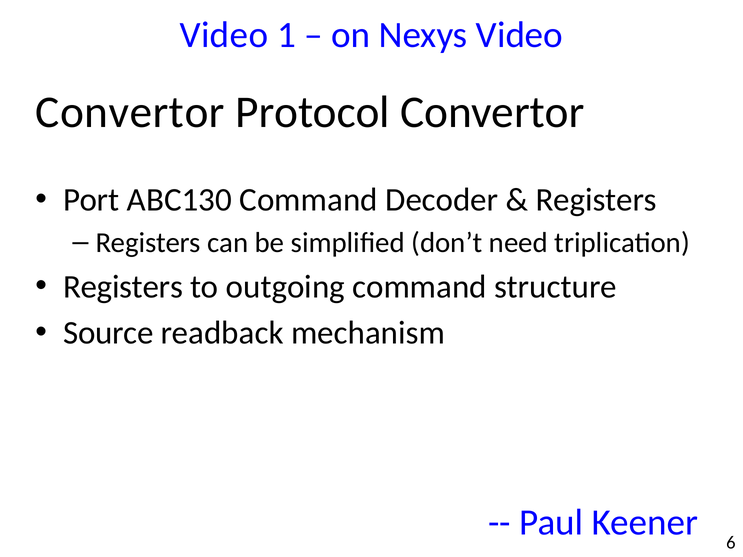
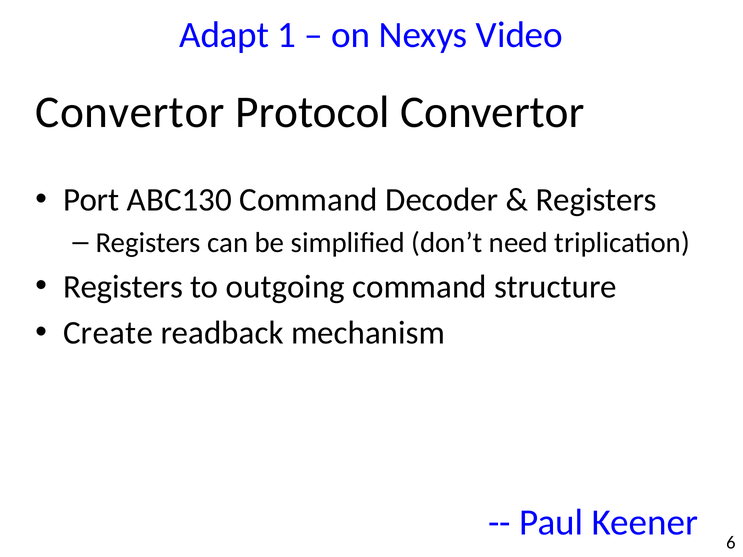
Video: Video -> Adapt (224, 35)
Source: Source -> Create (108, 333)
